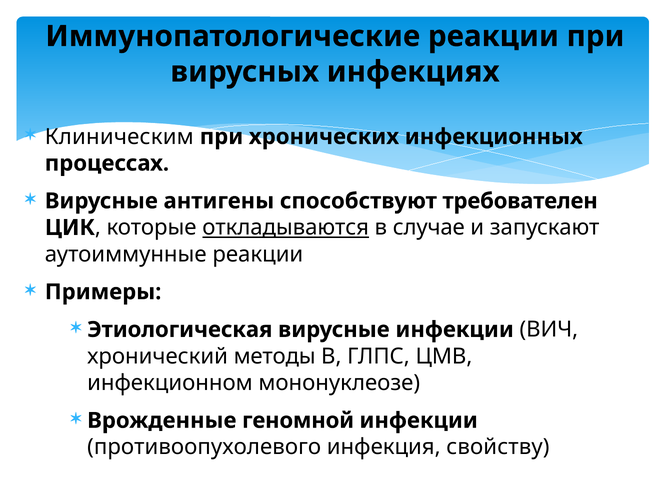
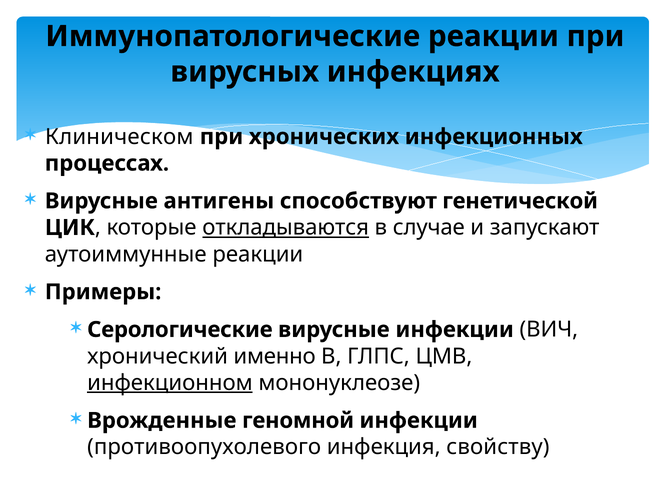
Клиническим: Клиническим -> Клиническом (119, 137)
требователен: требователен -> генетической (520, 201)
Этиологическая: Этиологическая -> Серологические (180, 329)
методы: методы -> именно (275, 356)
инфекционном underline: none -> present (170, 383)
